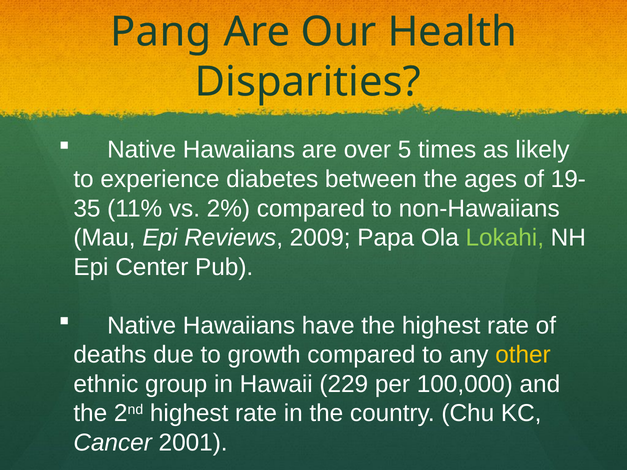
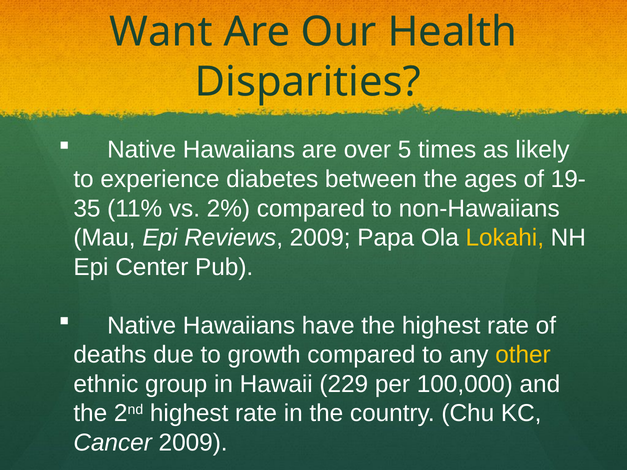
Pang: Pang -> Want (161, 32)
Lokahi colour: light green -> yellow (505, 238)
Cancer 2001: 2001 -> 2009 (193, 443)
